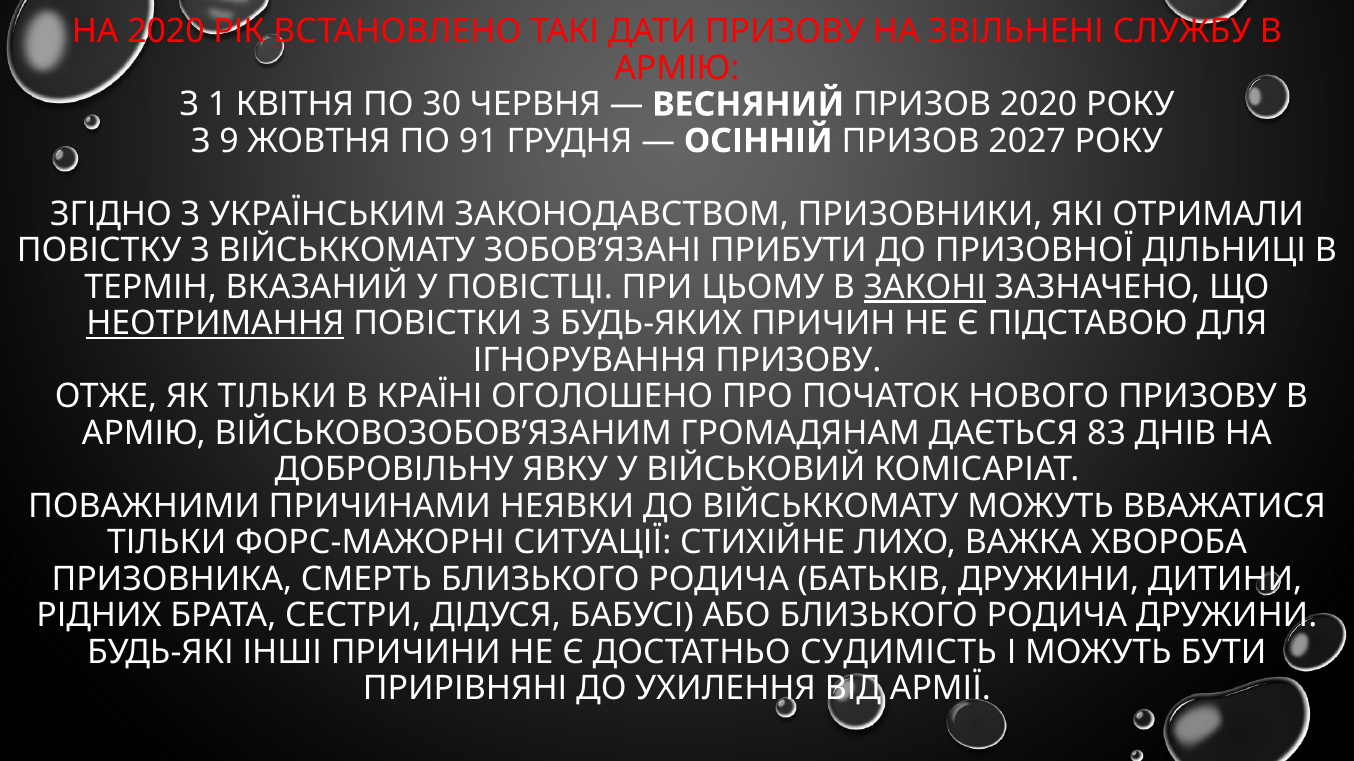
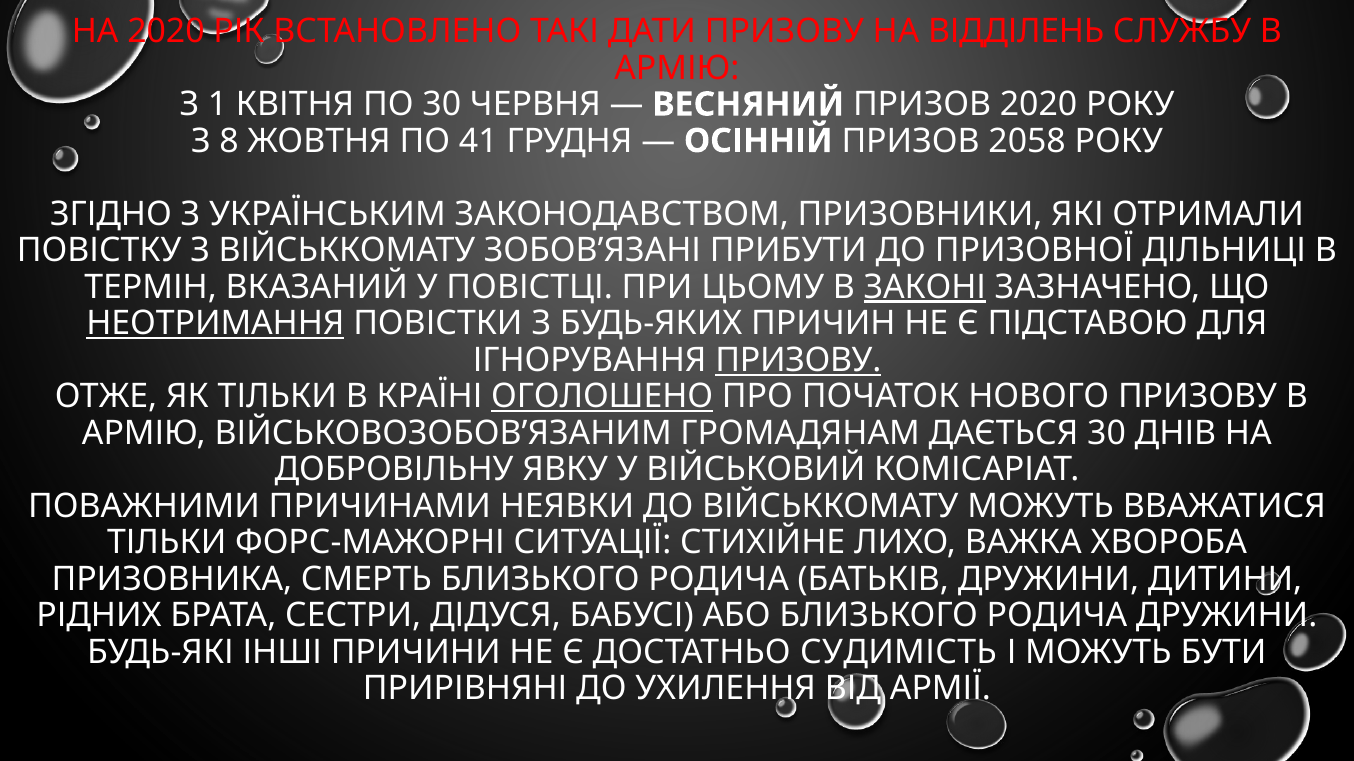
ЗВІЛЬНЕНІ: ЗВІЛЬНЕНІ -> ВІДДІЛЕНЬ (1016, 31)
9: 9 -> 8 (229, 141)
91: 91 -> 41 (478, 141)
2027: 2027 -> 2058 (1027, 141)
ПРИЗОВУ underline: none -> present (798, 360)
ОГОЛОШЕНО underline: none -> present (602, 397)
ДАЄТЬСЯ 83: 83 -> 30 (1107, 433)
